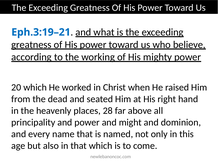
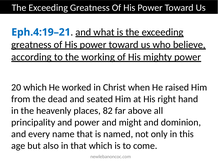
Eph.3:19–21: Eph.3:19–21 -> Eph.4:19–21 (41, 32)
28: 28 -> 82 (108, 110)
